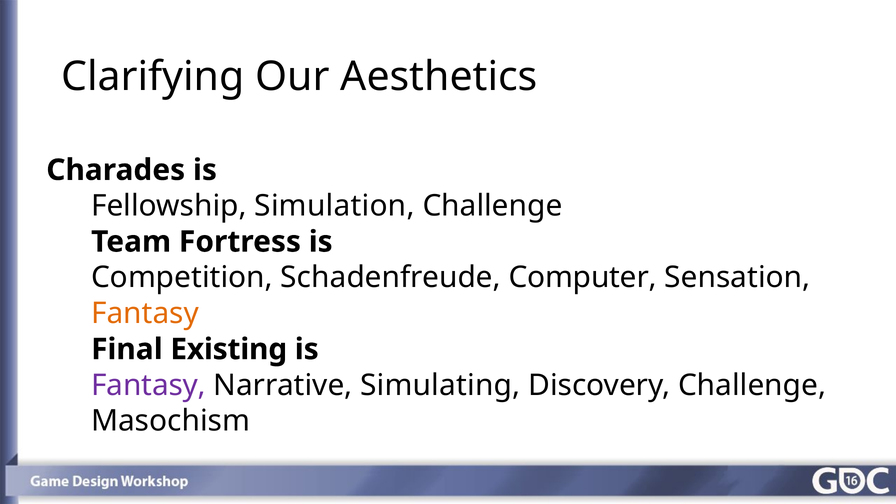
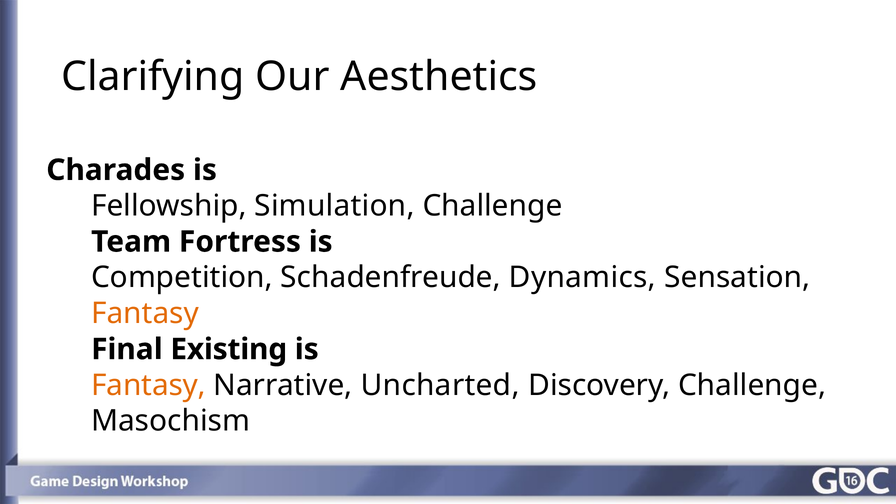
Computer: Computer -> Dynamics (582, 278)
Fantasy colour: purple -> orange (148, 385)
Simulating: Simulating -> Uncharted (440, 385)
